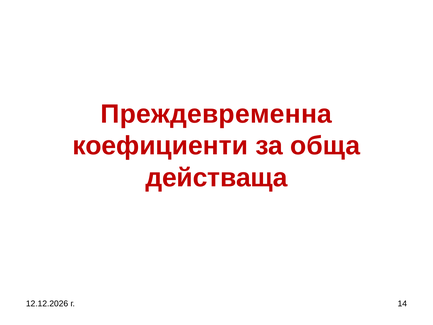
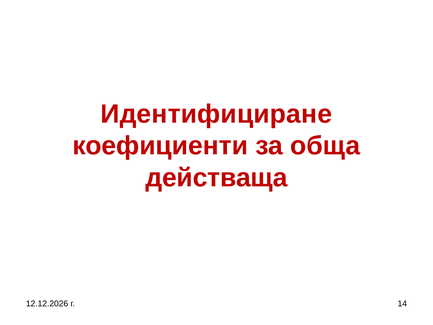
Преждевременна: Преждевременна -> Идентифициране (216, 114)
